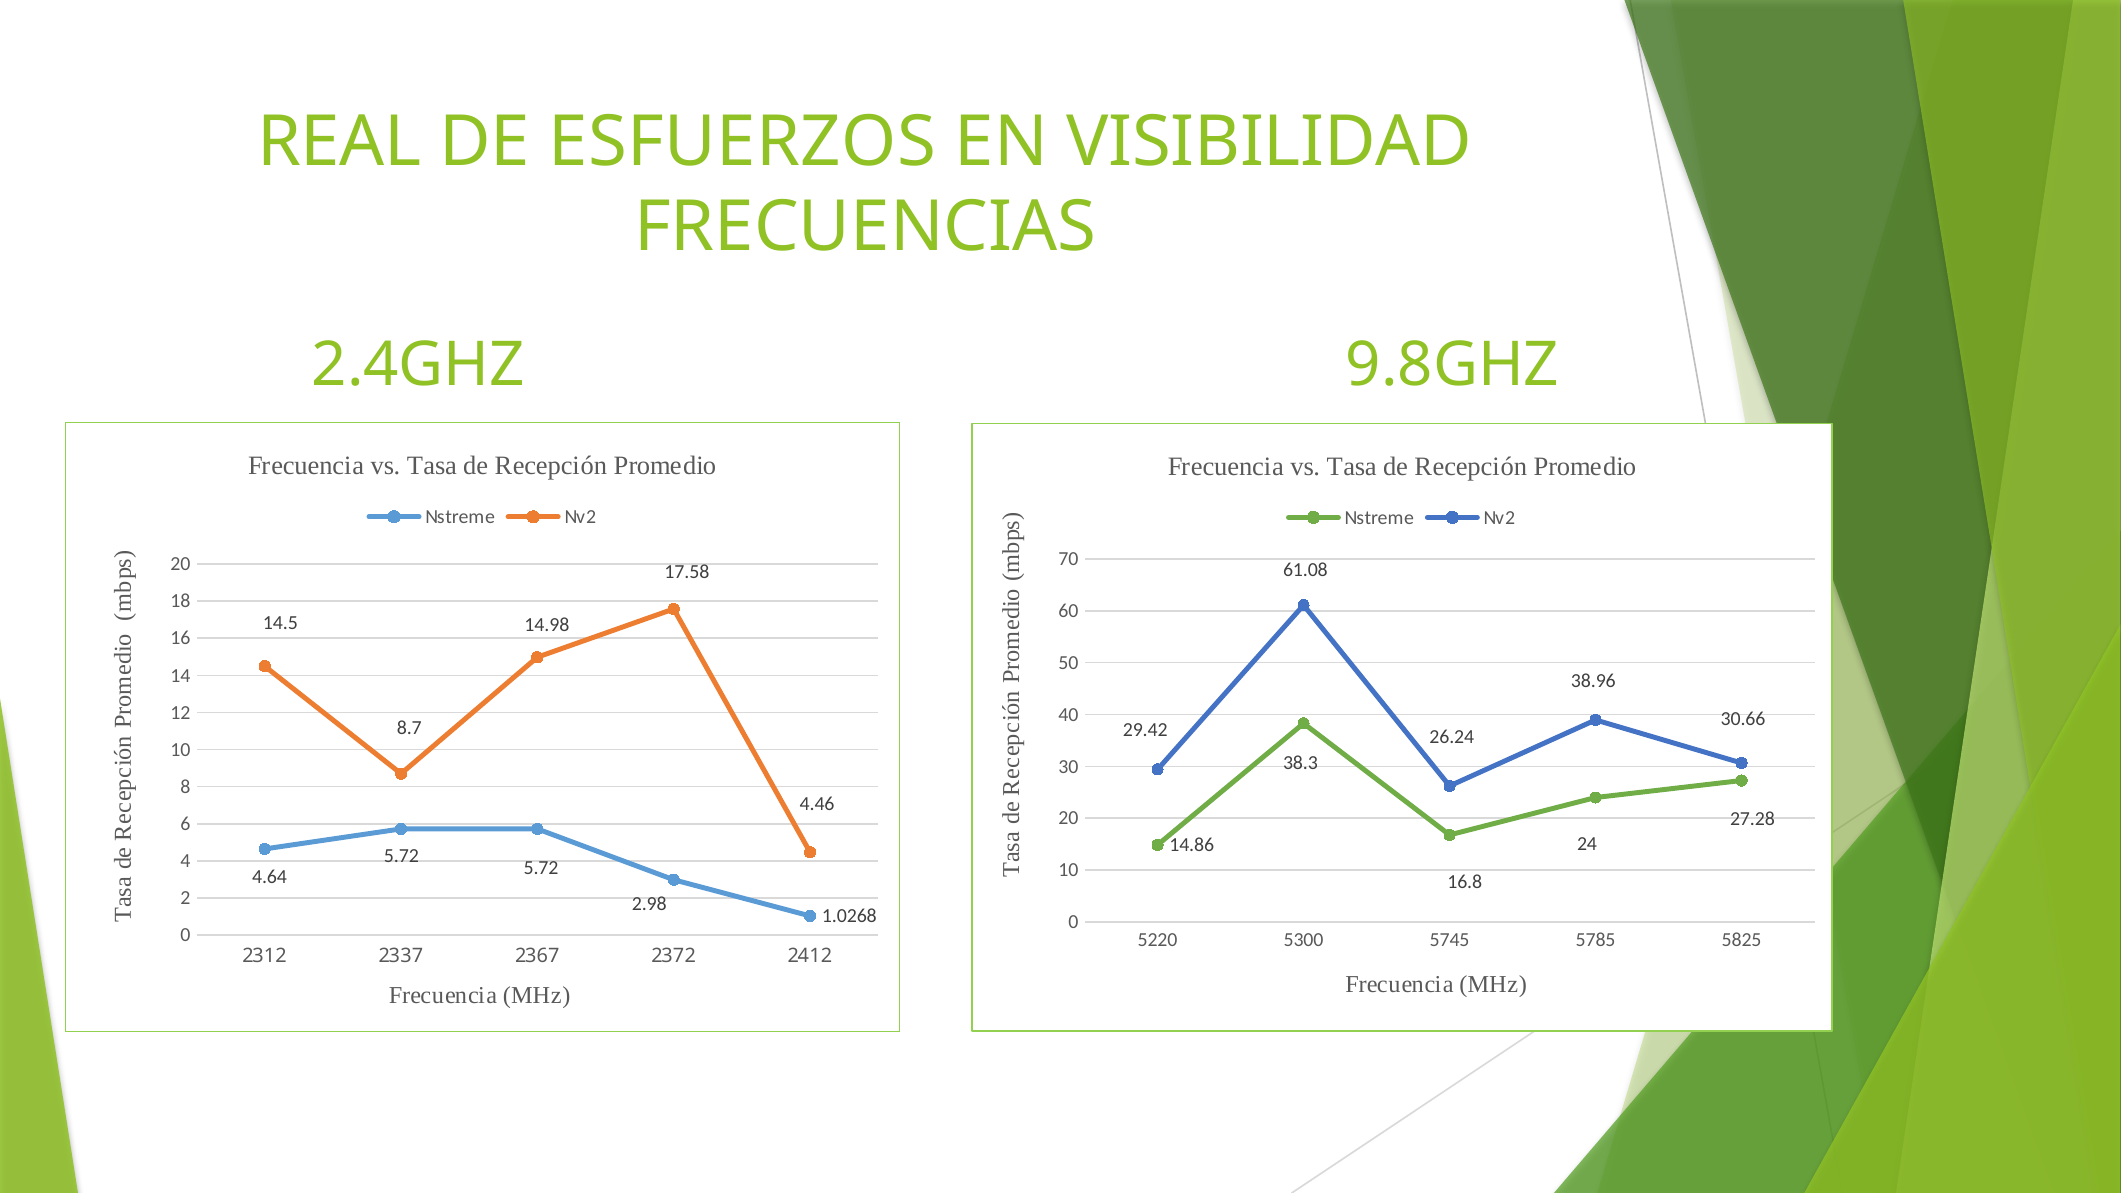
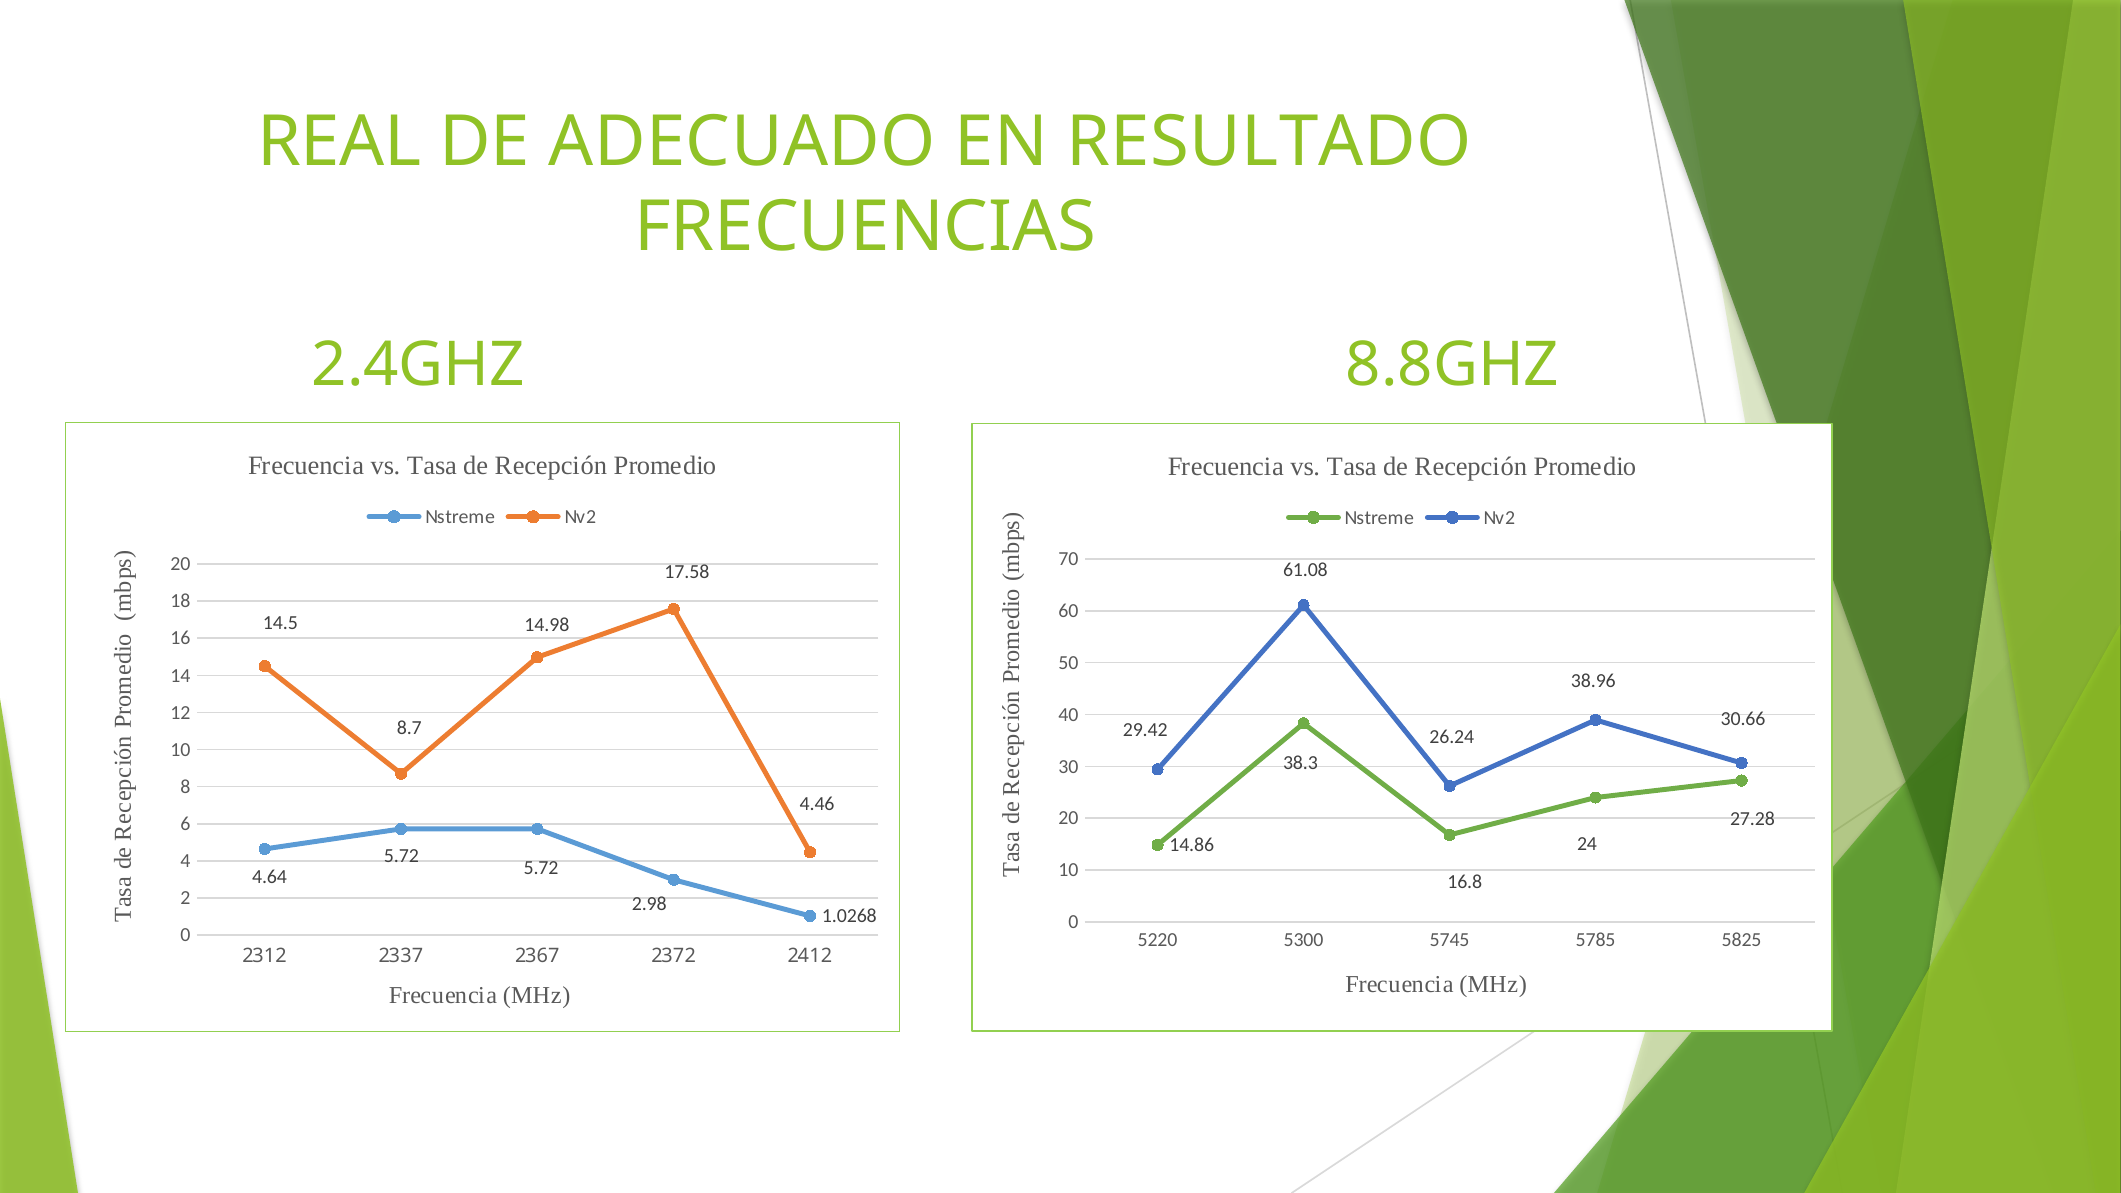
ESFUERZOS: ESFUERZOS -> ADECUADO (742, 142)
VISIBILIDAD: VISIBILIDAD -> RESULTADO (1269, 142)
9.8GHZ: 9.8GHZ -> 8.8GHZ (1453, 365)
